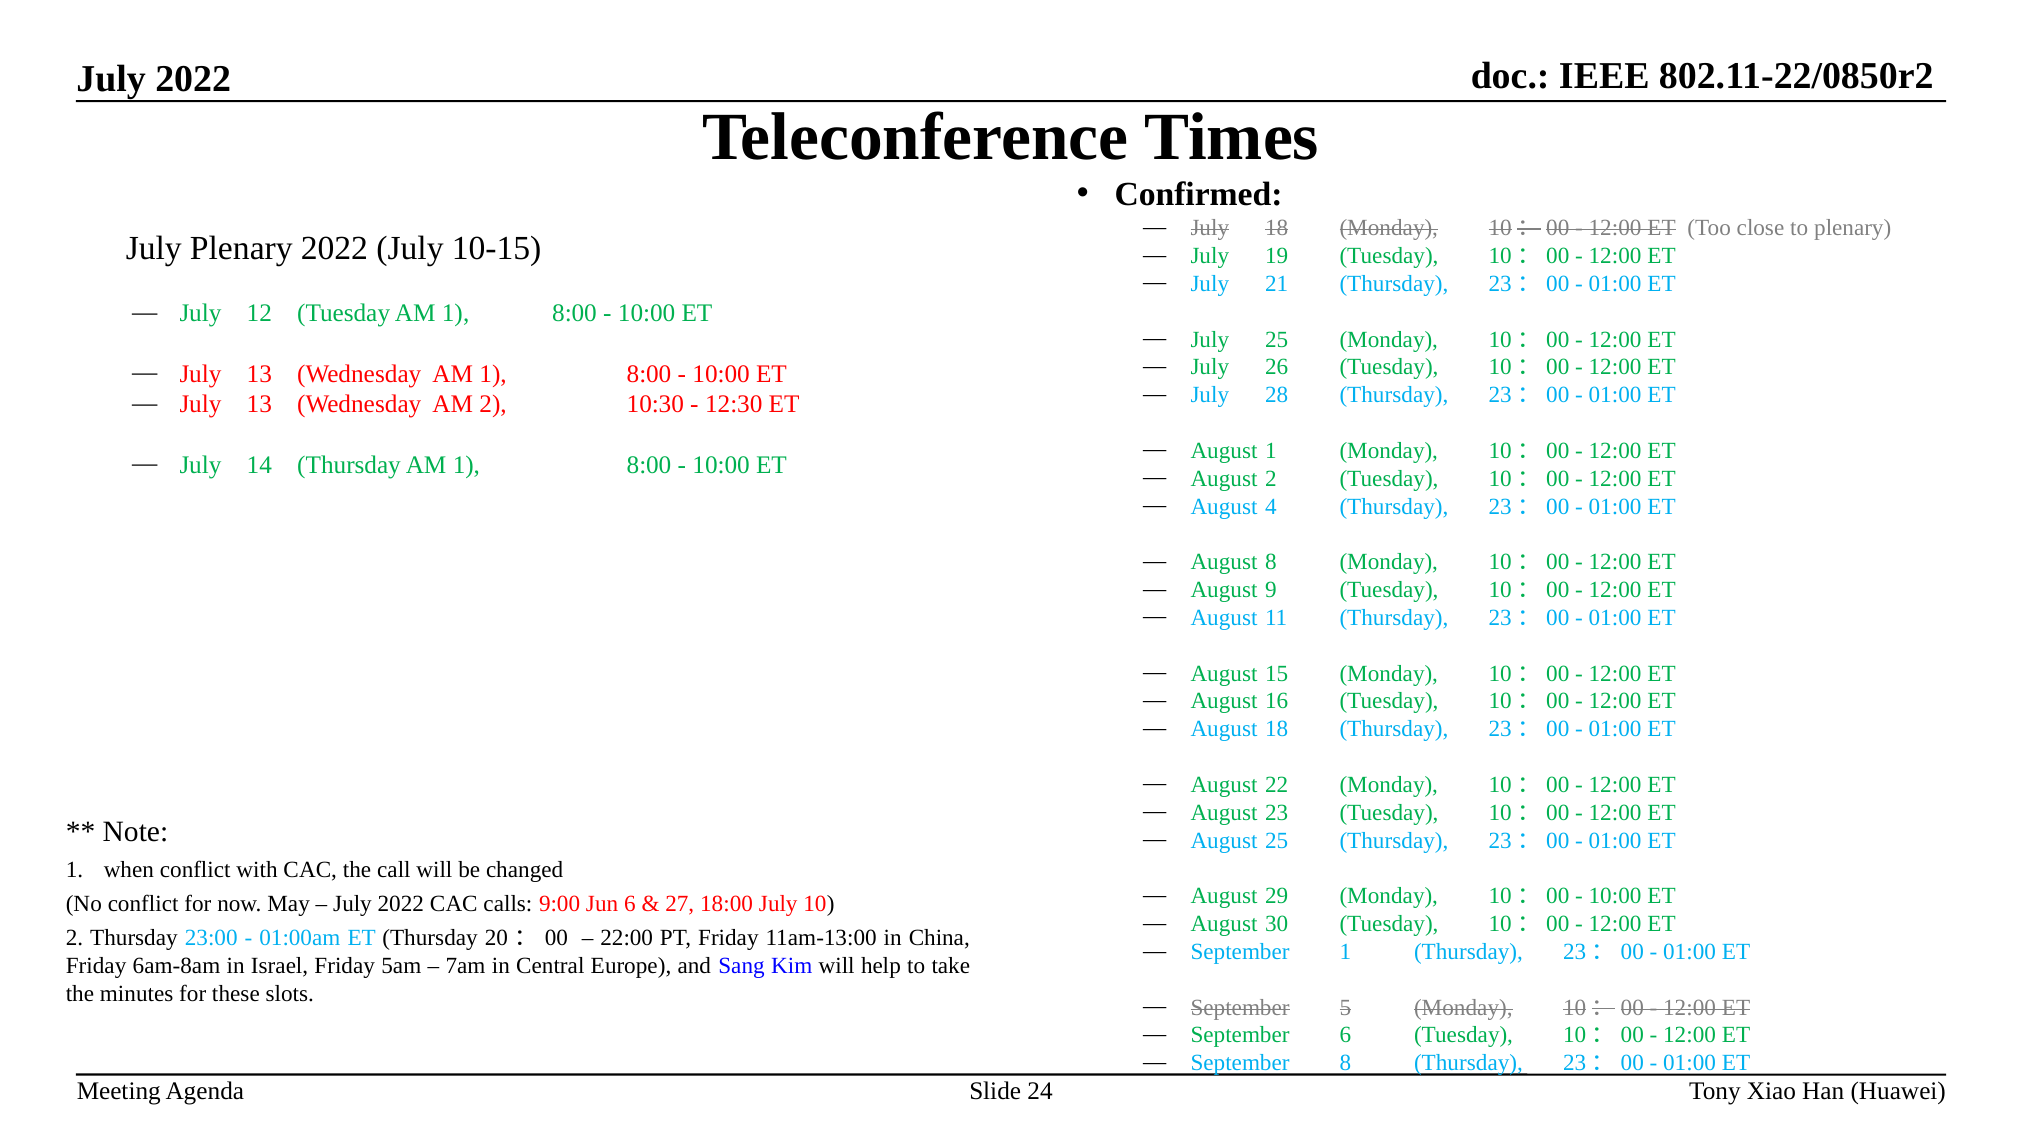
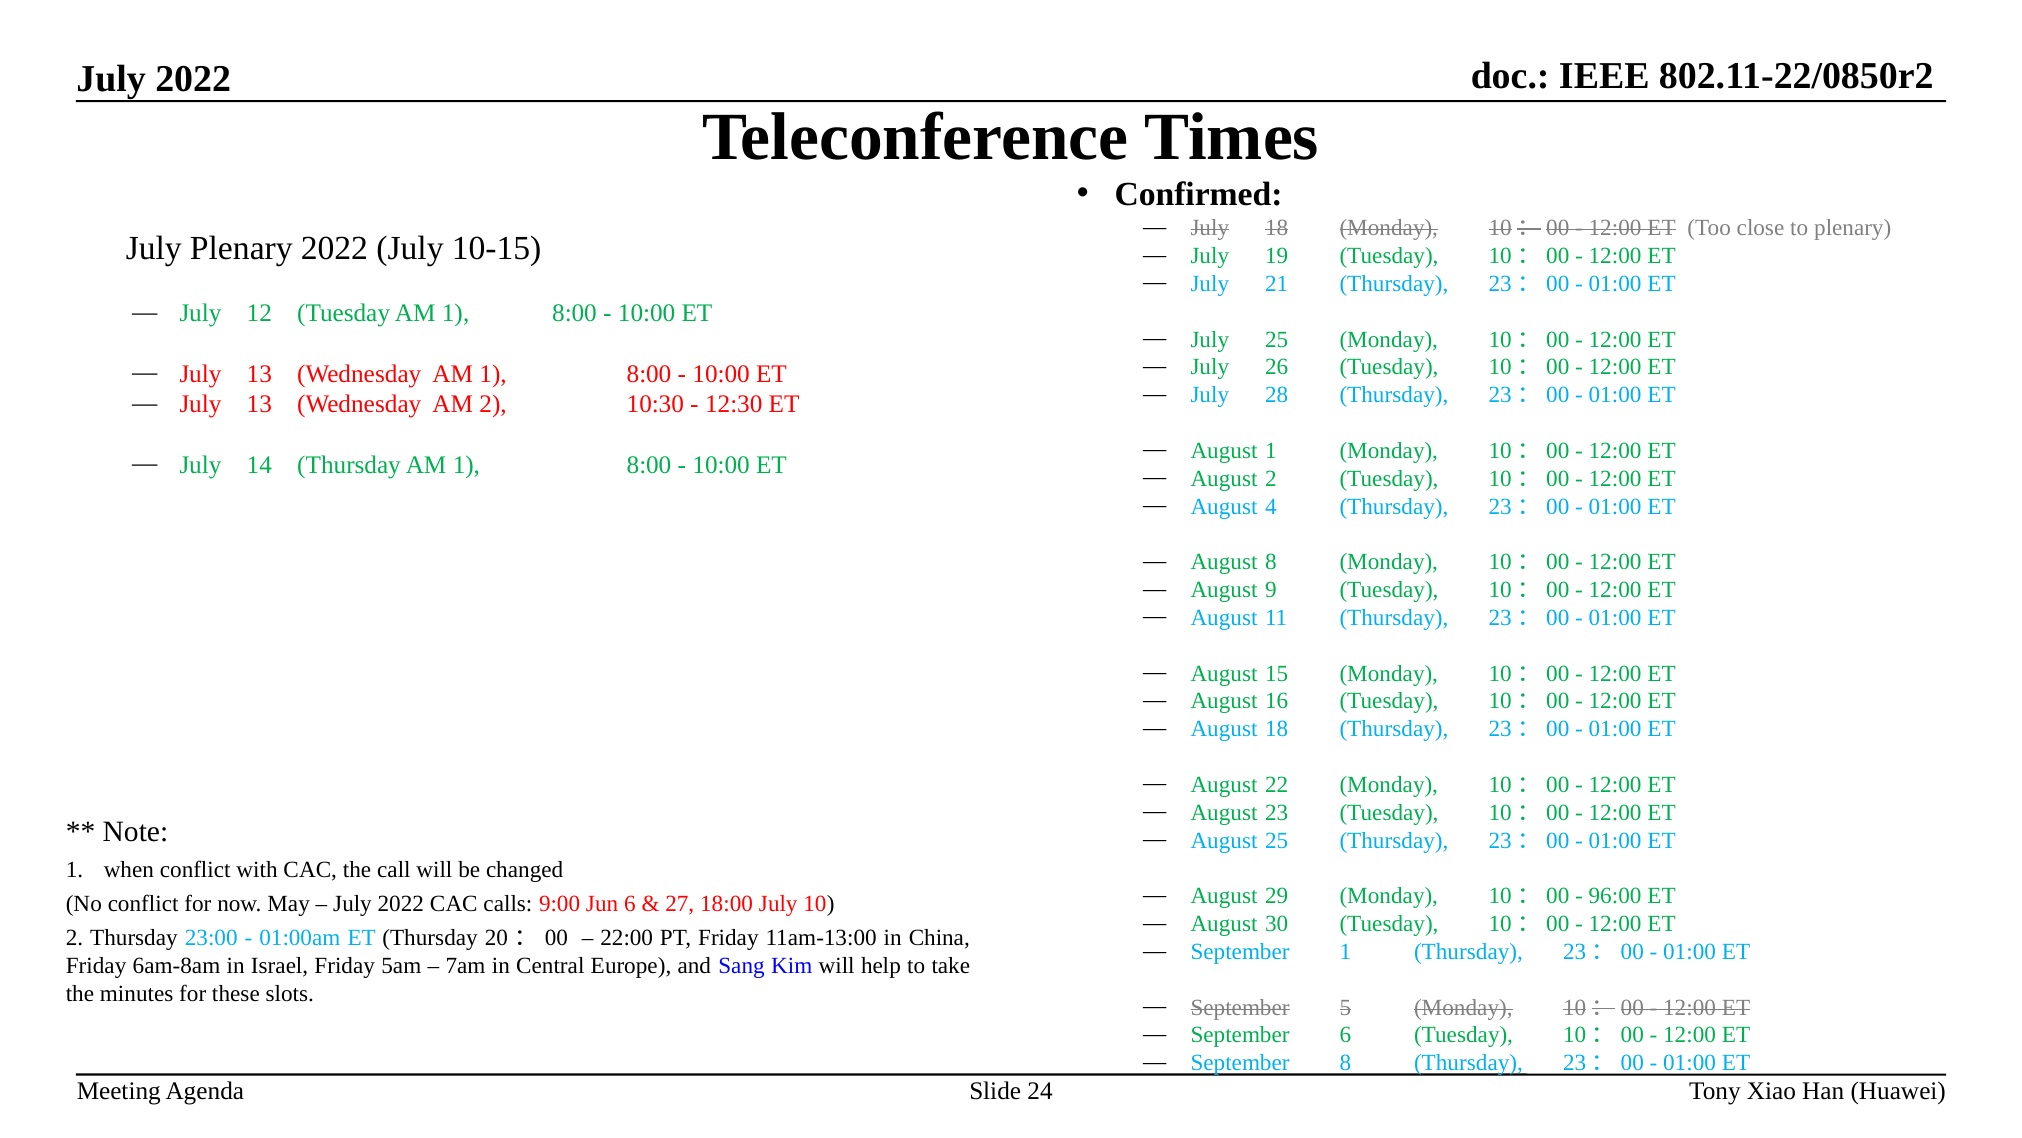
10:00: 10:00 -> 96:00 (1615, 896)
